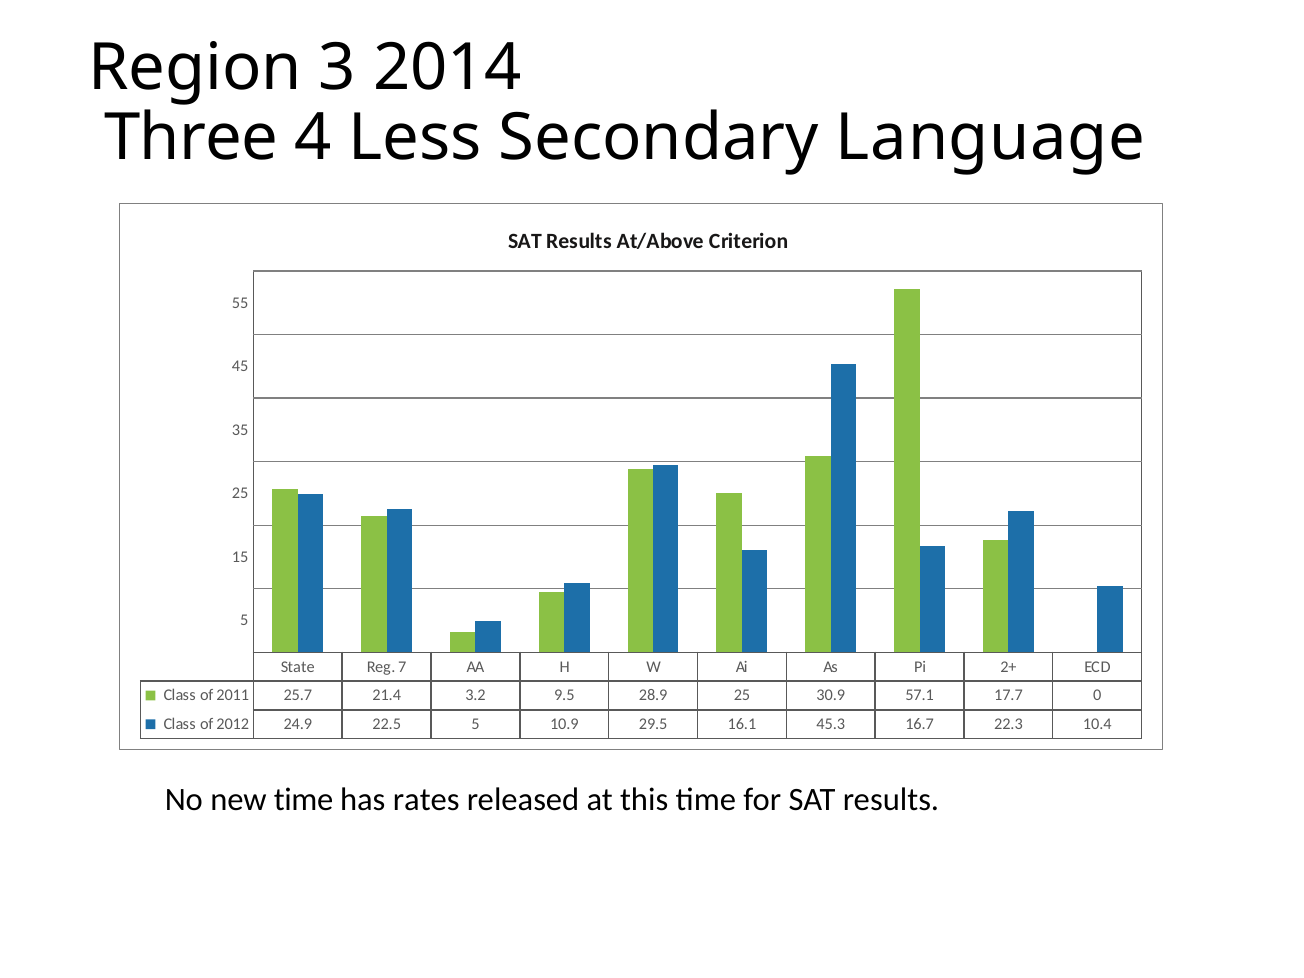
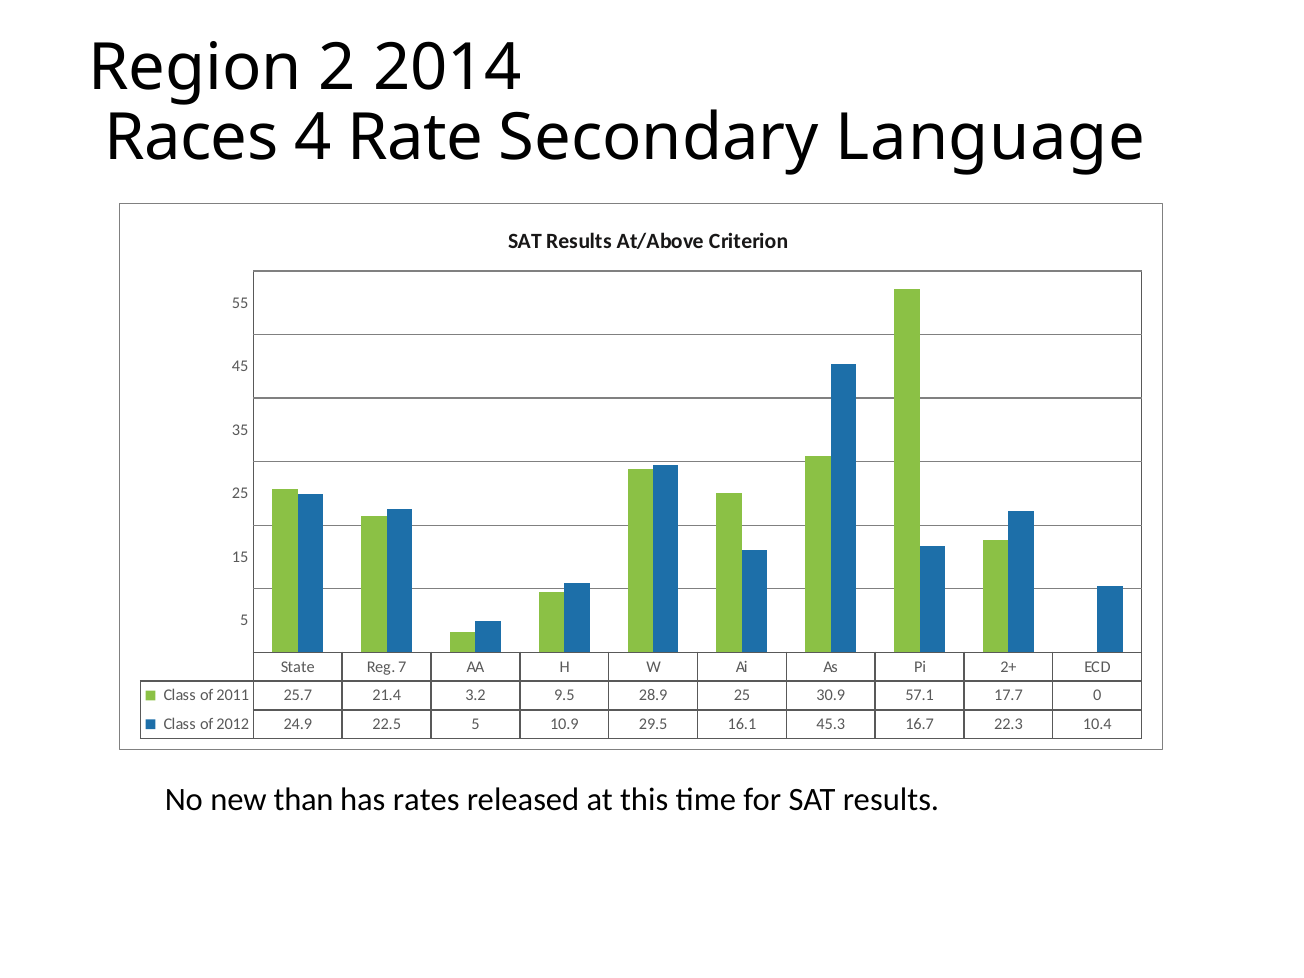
3: 3 -> 2 (337, 68)
Three: Three -> Races (191, 138)
Less: Less -> Rate (415, 138)
new time: time -> than (304, 800)
